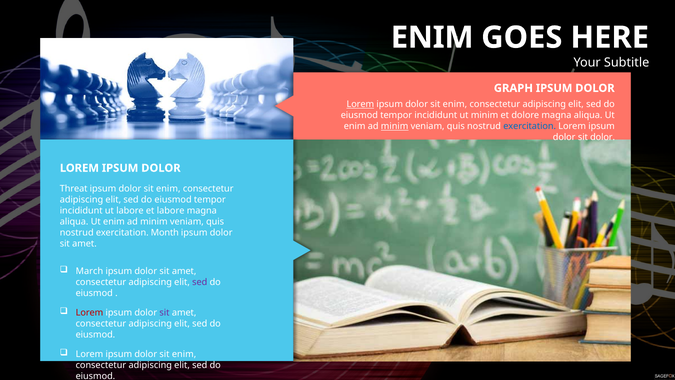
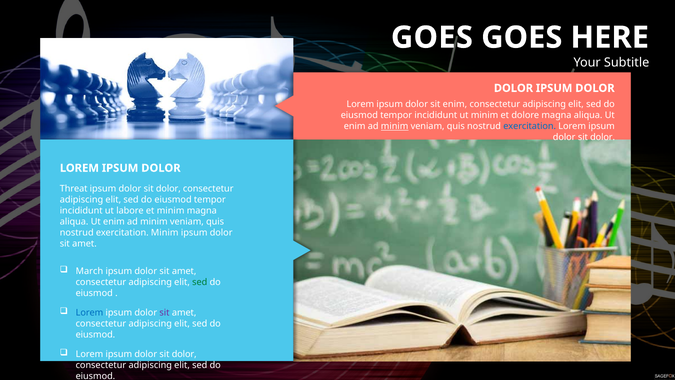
ENIM: ENIM -> GOES (432, 37)
GRAPH: GRAPH -> DOLOR (513, 88)
Lorem underline: present -> none (360, 104)
enim: enim -> dolor (168, 188)
et labore: labore -> minim (171, 210)
exercitation Month: Month -> Minim (165, 232)
sed colour: purple -> green (200, 282)
Lorem colour: red -> blue (89, 313)
enim: enim -> dolor (184, 354)
